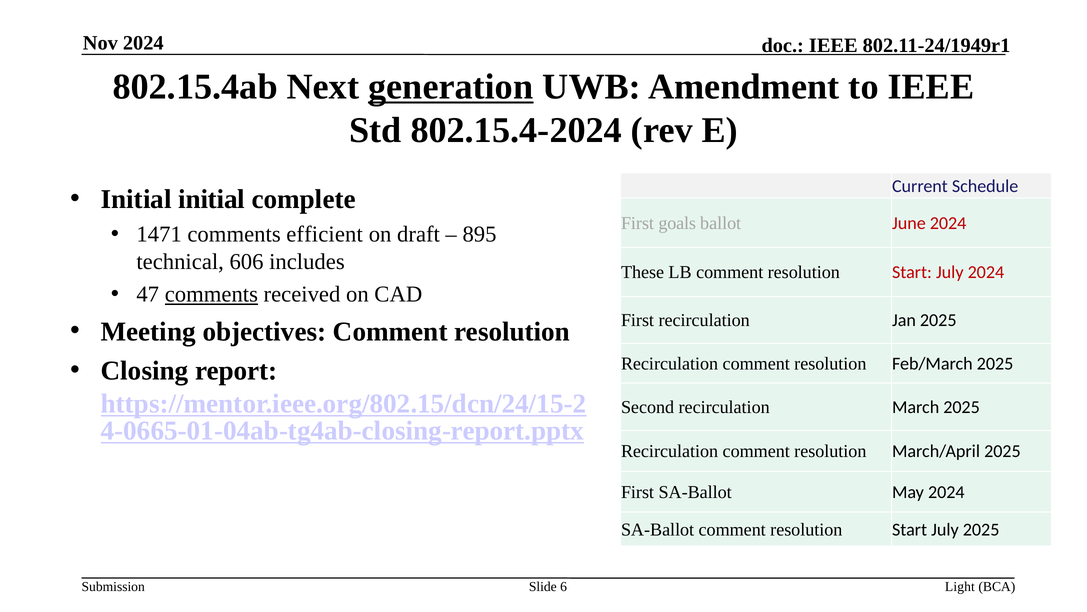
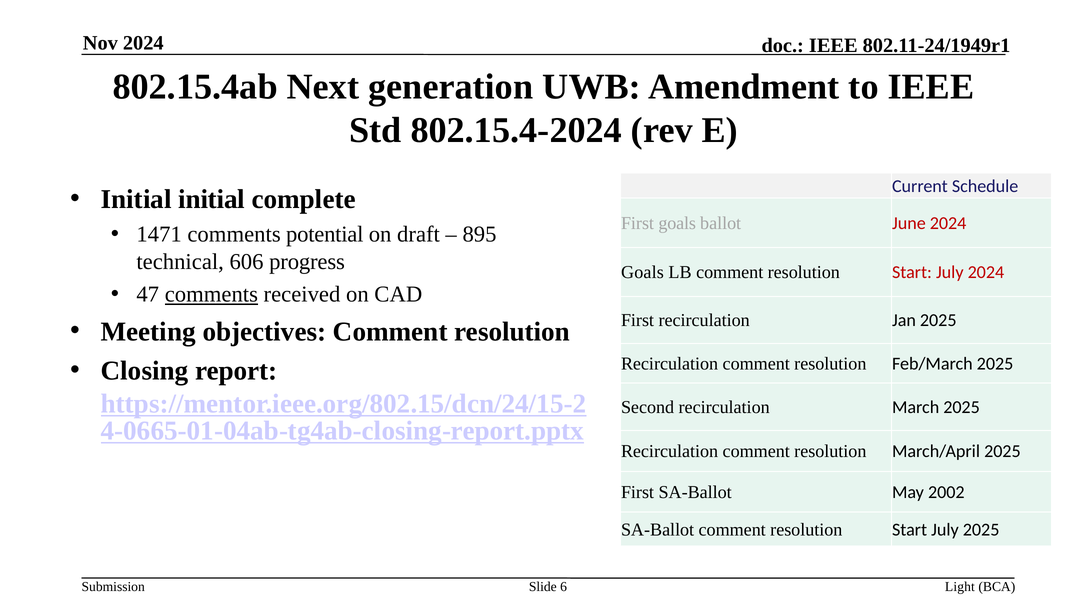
generation underline: present -> none (451, 87)
efficient: efficient -> potential (325, 234)
includes: includes -> progress (307, 261)
These: These -> Goals (642, 272)
May 2024: 2024 -> 2002 (946, 492)
